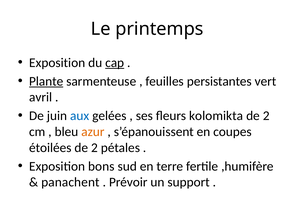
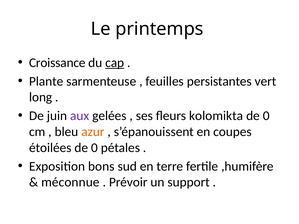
Exposition: Exposition -> Croissance (57, 63)
Plante underline: present -> none (46, 81)
avril: avril -> long (41, 97)
aux colour: blue -> purple (80, 116)
2: 2 -> 0 (266, 116)
étoilées de 2: 2 -> 0 (95, 148)
panachent: panachent -> méconnue (70, 182)
